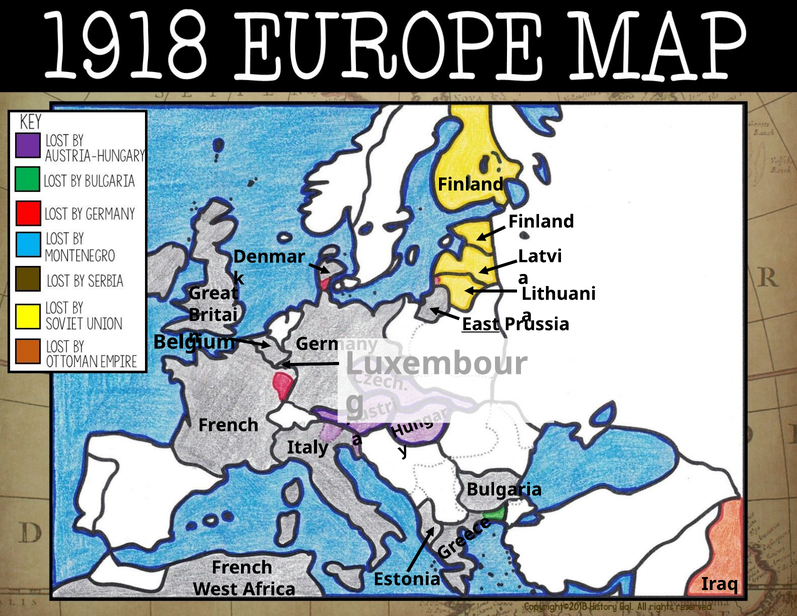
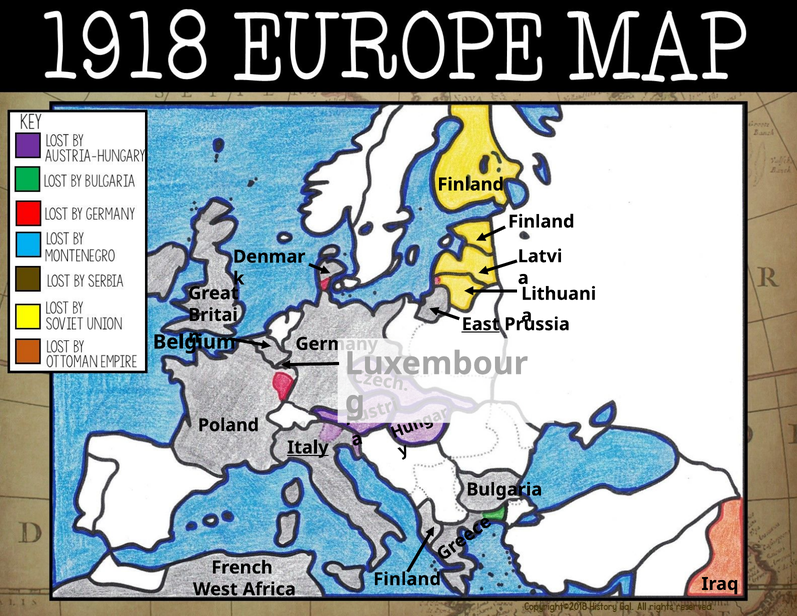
French: French -> Poland (228, 425)
Italy underline: none -> present (308, 447)
Estonia: Estonia -> Finland (407, 579)
